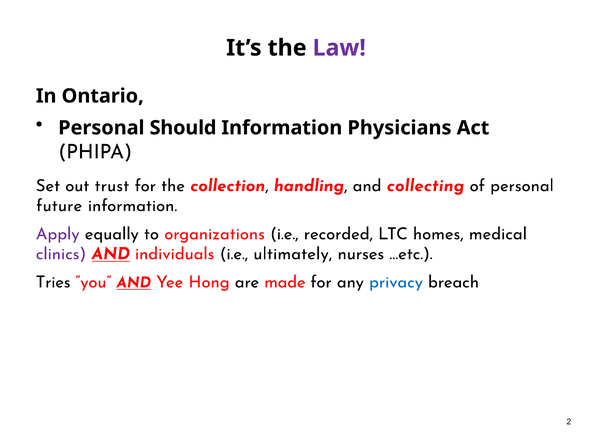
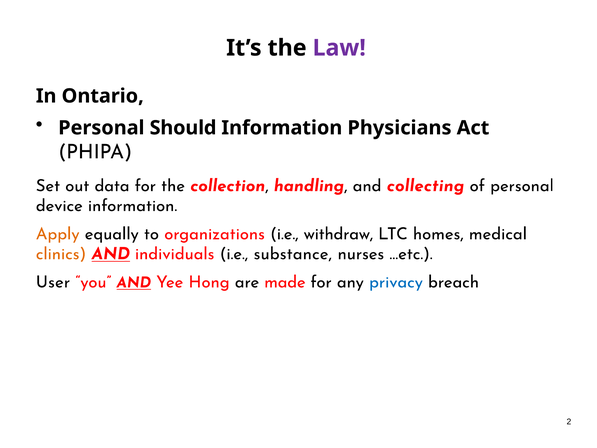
trust: trust -> data (112, 186)
future: future -> device (59, 205)
Apply colour: purple -> orange (58, 234)
recorded: recorded -> withdraw (338, 234)
clinics colour: purple -> orange (61, 254)
ultimately: ultimately -> substance (293, 254)
Tries: Tries -> User (53, 282)
